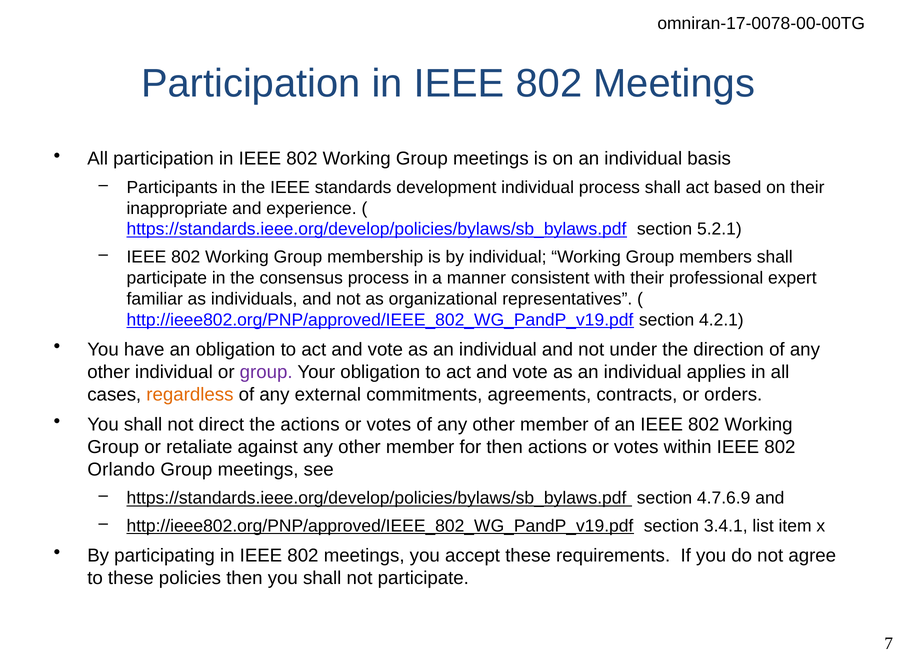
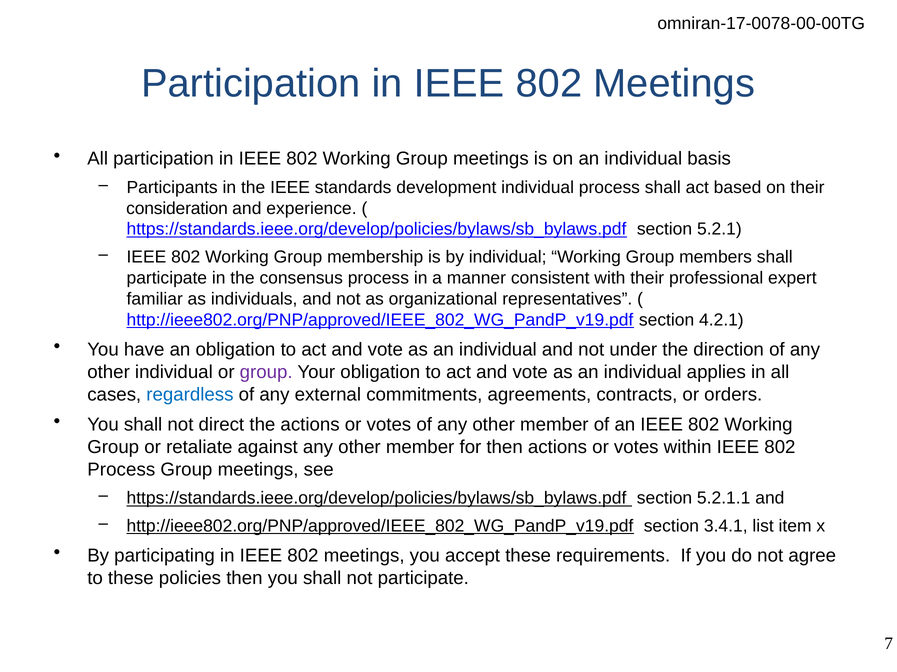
inappropriate: inappropriate -> consideration (177, 208)
regardless colour: orange -> blue (190, 395)
Orlando: Orlando -> Process (121, 470)
4.7.6.9: 4.7.6.9 -> 5.2.1.1 (724, 499)
